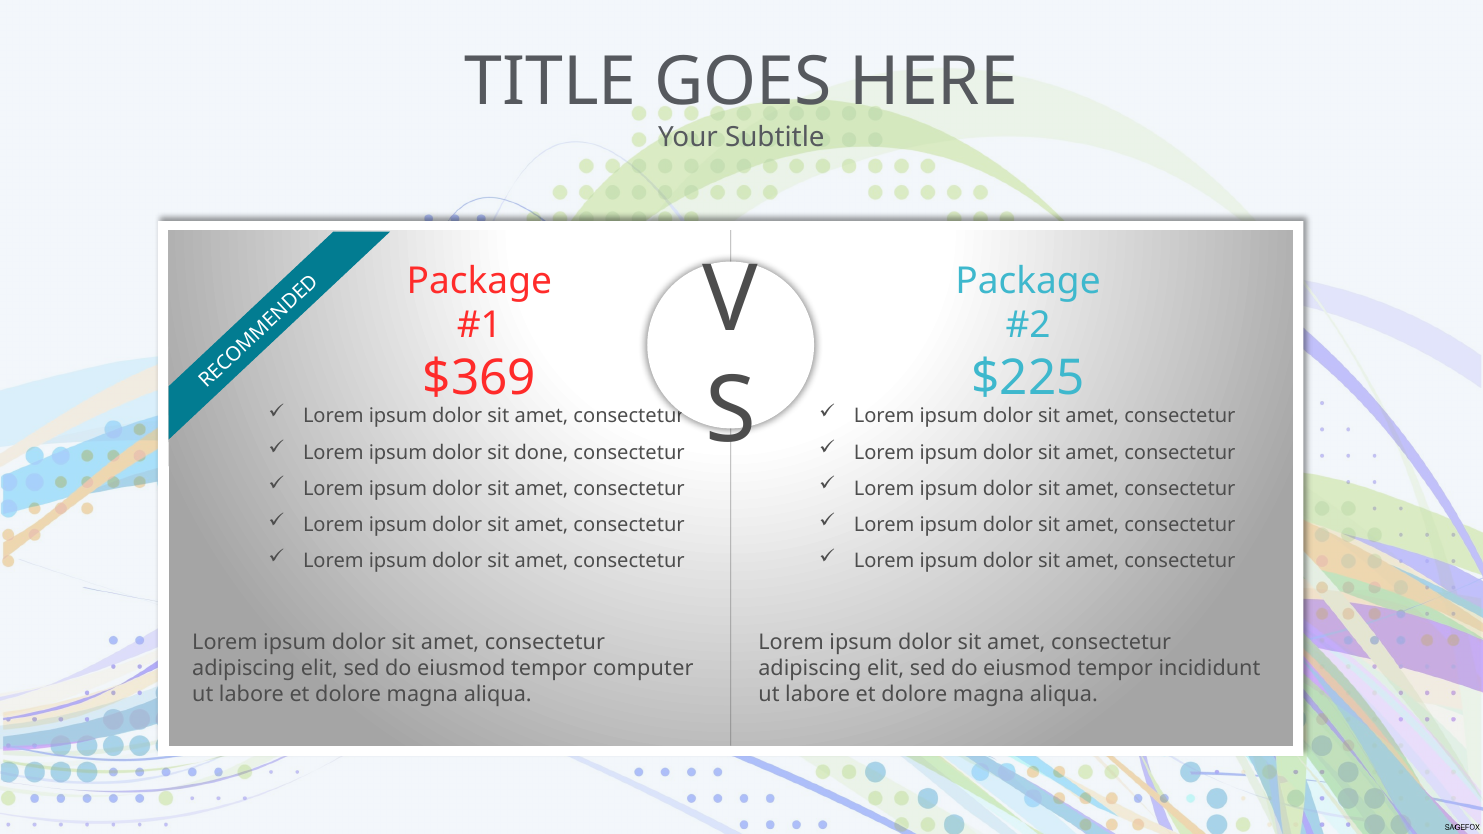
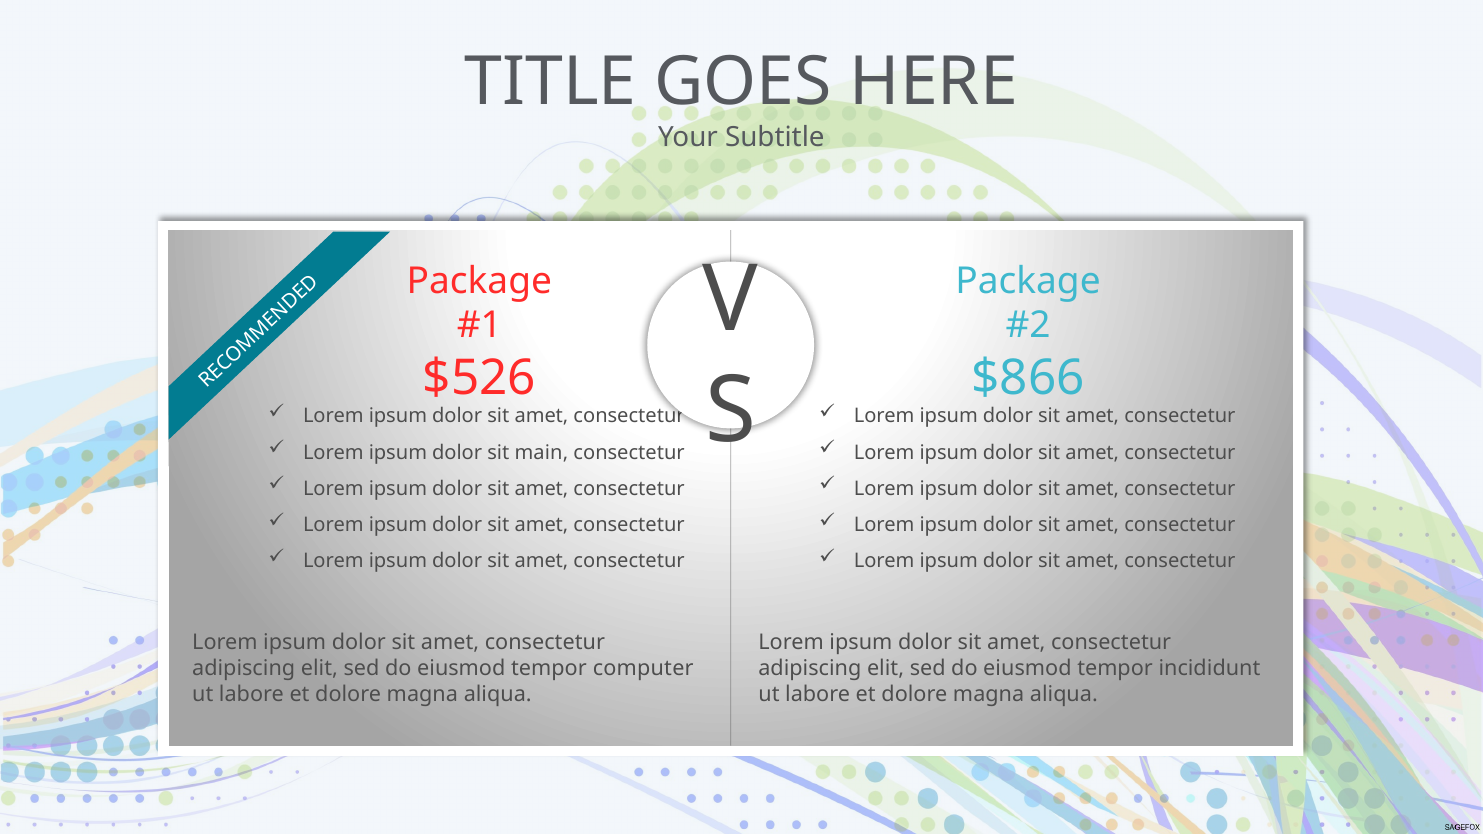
$369: $369 -> $526 (479, 378)
$225: $225 -> $866 (1028, 378)
done: done -> main (541, 452)
